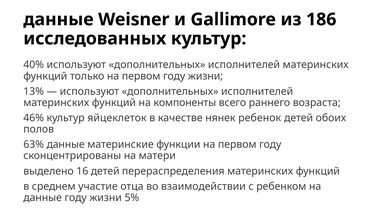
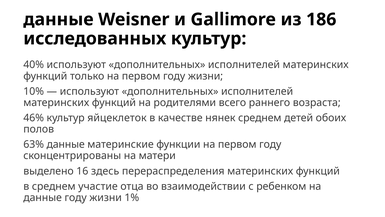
13%: 13% -> 10% (34, 91)
компоненты: компоненты -> родителями (185, 102)
нянек ребенок: ребенок -> среднем (260, 118)
16 детей: детей -> здесь (105, 171)
5%: 5% -> 1% (132, 197)
